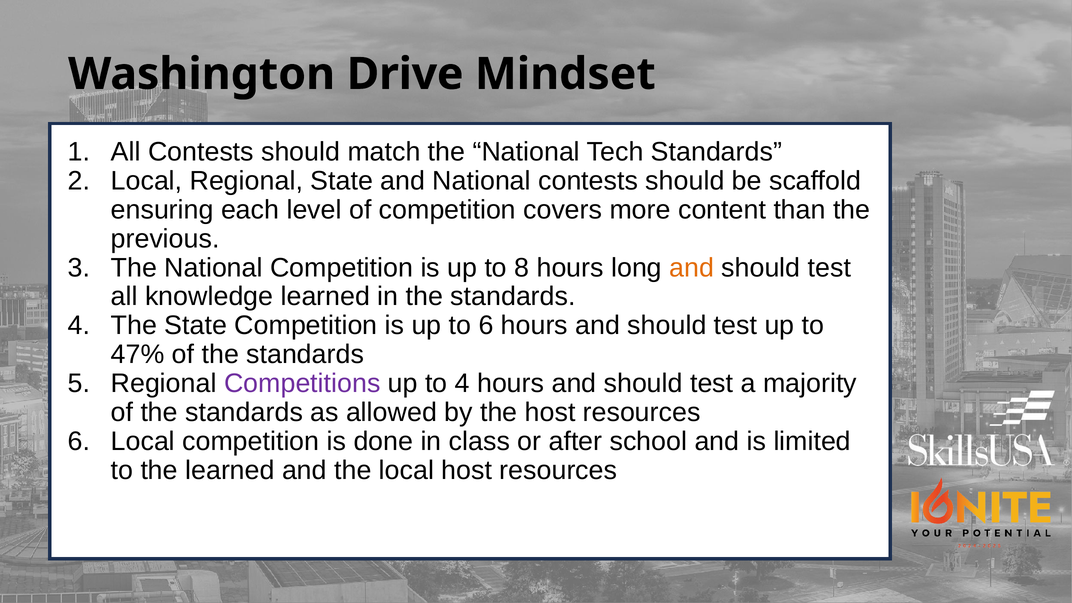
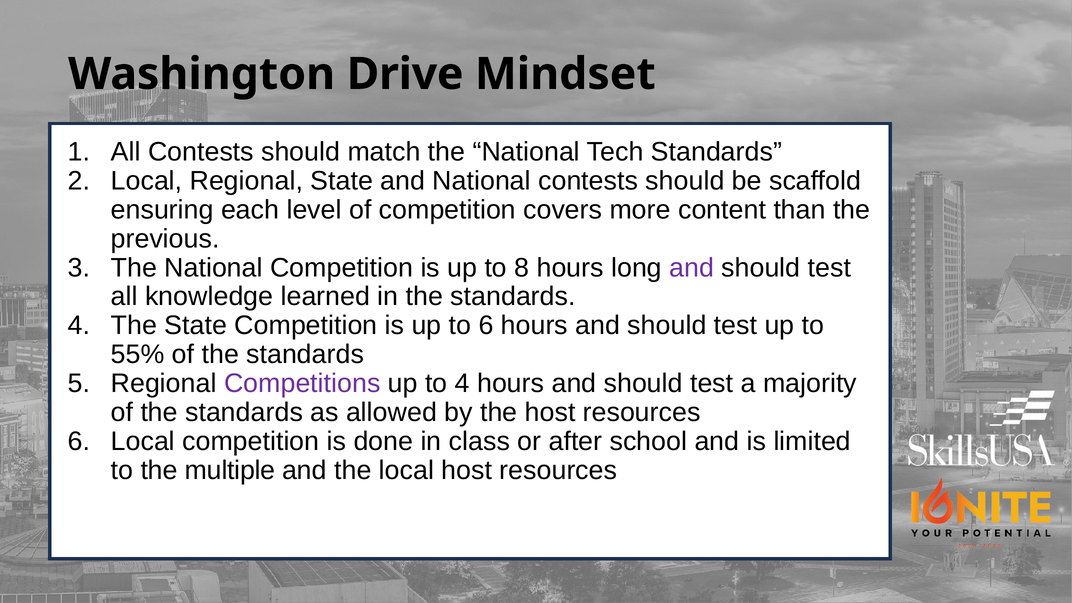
and colour: orange -> purple (692, 268)
47%: 47% -> 55% (138, 354)
the learned: learned -> multiple (230, 470)
